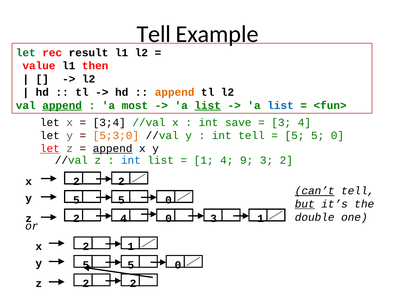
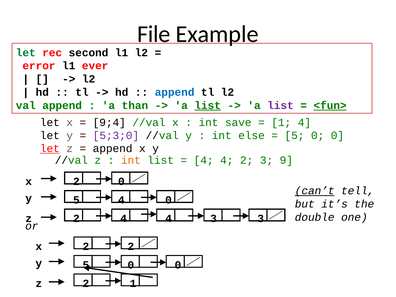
Tell: Tell -> File (154, 34)
result: result -> second (88, 53)
value: value -> error (39, 66)
then: then -> ever (95, 66)
append colour: orange -> blue (175, 92)
append underline: present -> none (62, 105)
most: most -> than (135, 105)
list colour: blue -> purple (280, 105)
<fun> underline: none -> present (330, 105)
3;4: 3;4 -> 9;4 (109, 123)
3: 3 -> 1 (281, 123)
5;3;0 colour: orange -> purple (116, 135)
int tell: tell -> else (252, 135)
5: 5 -> 0 (318, 135)
append underline: present -> none (113, 148)
int colour: blue -> orange (131, 160)
1: 1 -> 4 (204, 160)
4 9: 9 -> 2 (247, 160)
3 2: 2 -> 9 (286, 160)
2: 2 -> 0 (121, 182)
5: 5 -> 4 (121, 200)
but underline: present -> none (305, 204)
2 4 0: 0 -> 4 (169, 218)
3 1: 1 -> 3 (261, 218)
2 1: 1 -> 2 (131, 246)
5: 5 -> 0 (131, 265)
2: 2 -> 1 (133, 283)
